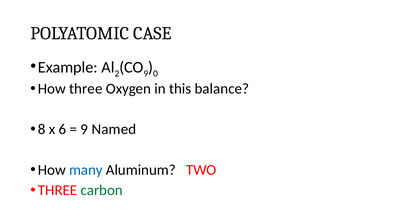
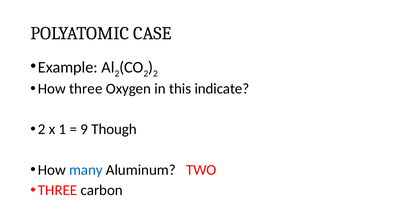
9: 9 -> 2 (146, 74)
0: 0 -> 2 (155, 74)
balance: balance -> indicate (222, 89)
8: 8 -> 2 (42, 130)
6: 6 -> 1 (62, 130)
Named: Named -> Though (114, 130)
carbon colour: green -> black (102, 190)
